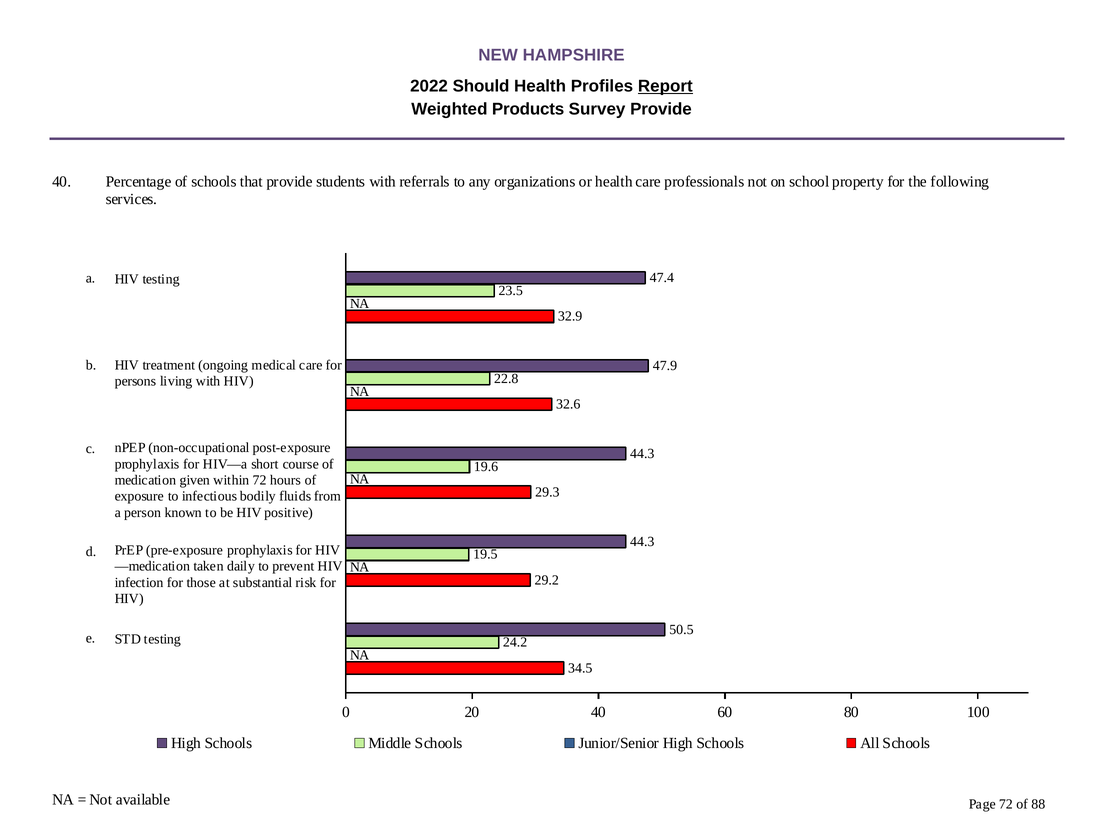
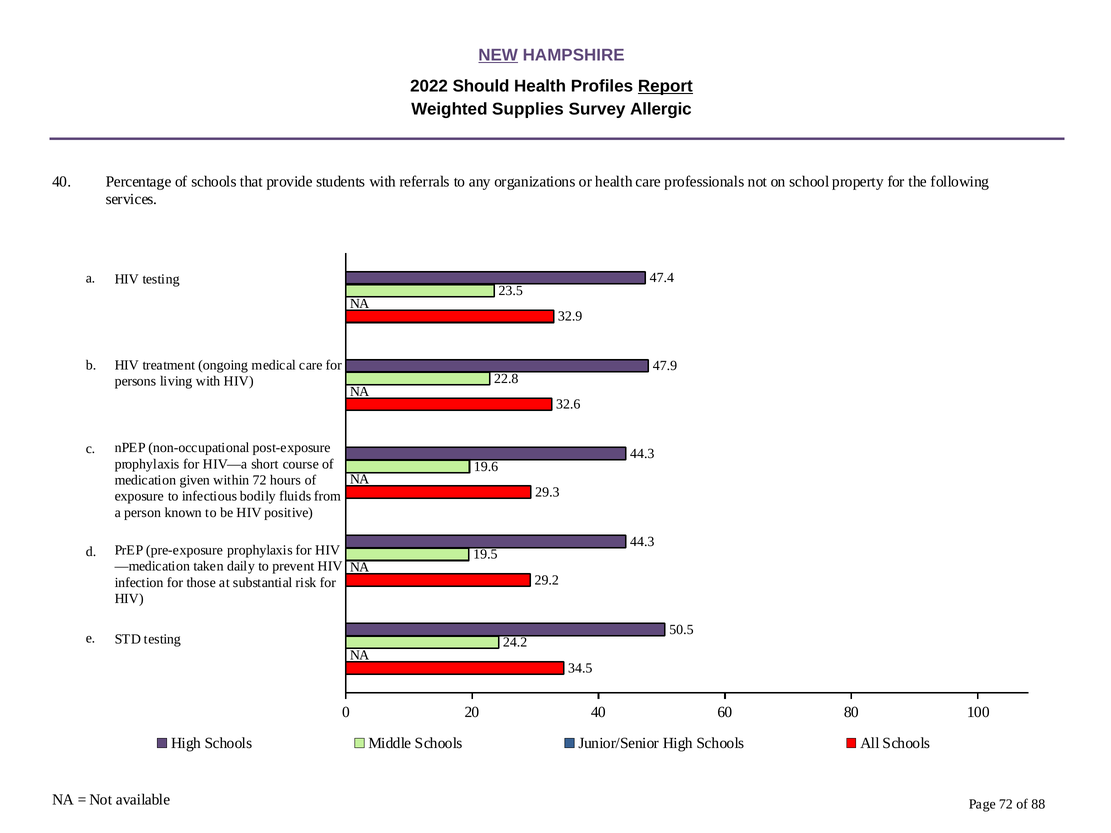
NEW underline: none -> present (498, 55)
Products: Products -> Supplies (528, 109)
Survey Provide: Provide -> Allergic (661, 109)
